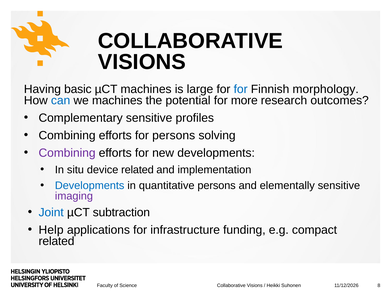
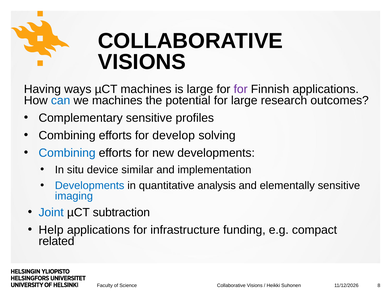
basic: basic -> ways (78, 89)
for colour: blue -> purple (241, 89)
Finnish morphology: morphology -> applications (326, 89)
for more: more -> large (244, 101)
for persons: persons -> develop (174, 136)
Combining colour: purple -> blue (67, 153)
device related: related -> similar (137, 170)
quantitative persons: persons -> analysis (217, 186)
imaging colour: purple -> blue (74, 196)
